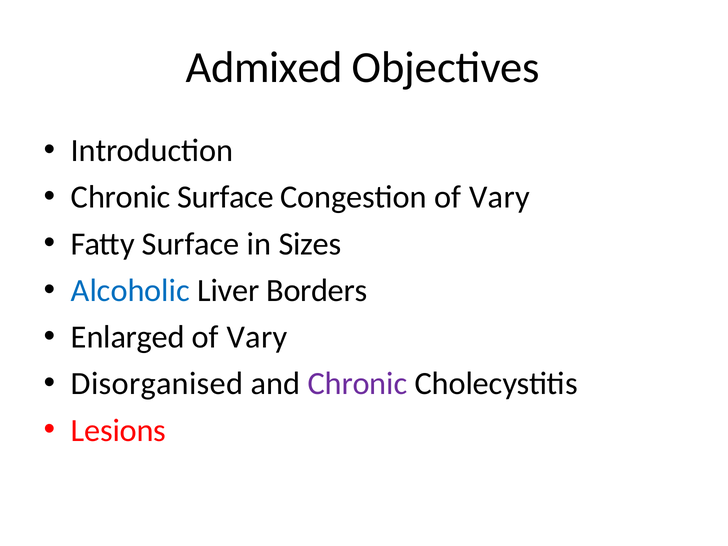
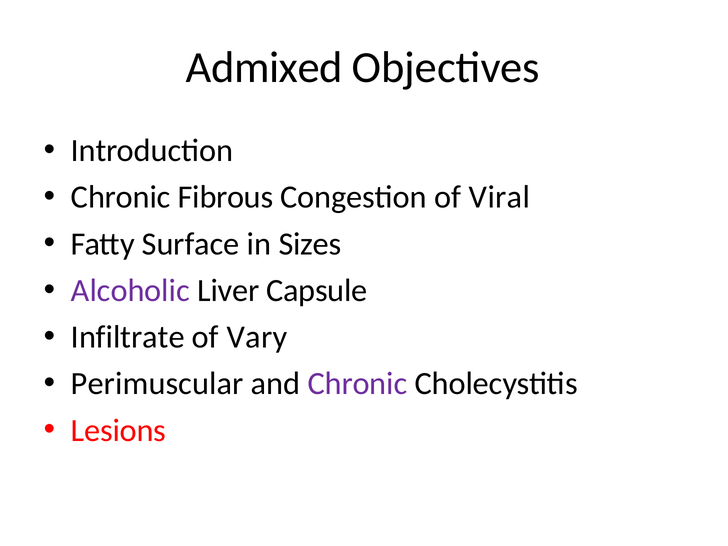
Chronic Surface: Surface -> Fibrous (226, 197)
Congestion of Vary: Vary -> Viral (500, 197)
Alcoholic colour: blue -> purple (130, 291)
Borders: Borders -> Capsule (317, 291)
Enlarged: Enlarged -> Infiltrate (128, 337)
Disorganised: Disorganised -> Perimuscular (157, 384)
